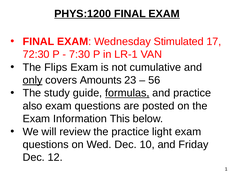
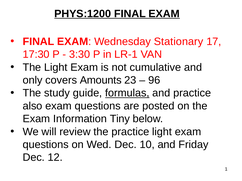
Stimulated: Stimulated -> Stationary (179, 42)
72:30: 72:30 -> 17:30 (36, 55)
7:30: 7:30 -> 3:30 (80, 55)
The Flips: Flips -> Light (56, 67)
only underline: present -> none (33, 80)
56: 56 -> 96 (154, 80)
This: This -> Tiny (120, 119)
